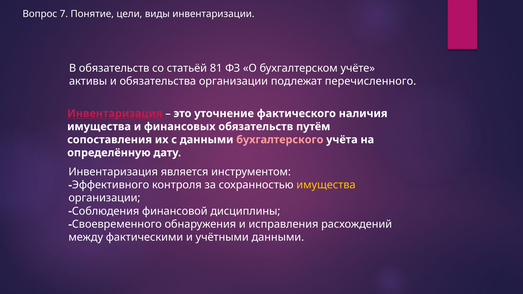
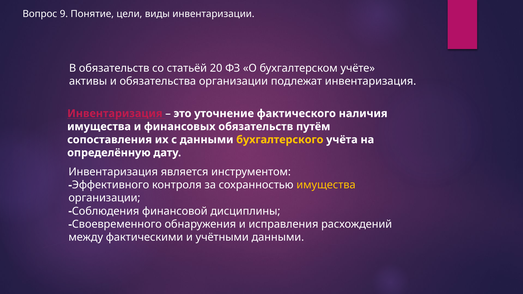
7: 7 -> 9 (64, 14)
81: 81 -> 20 (216, 68)
подлежат перечисленного: перечисленного -> инвентаризация (371, 81)
бухгалтерского colour: pink -> yellow (280, 140)
